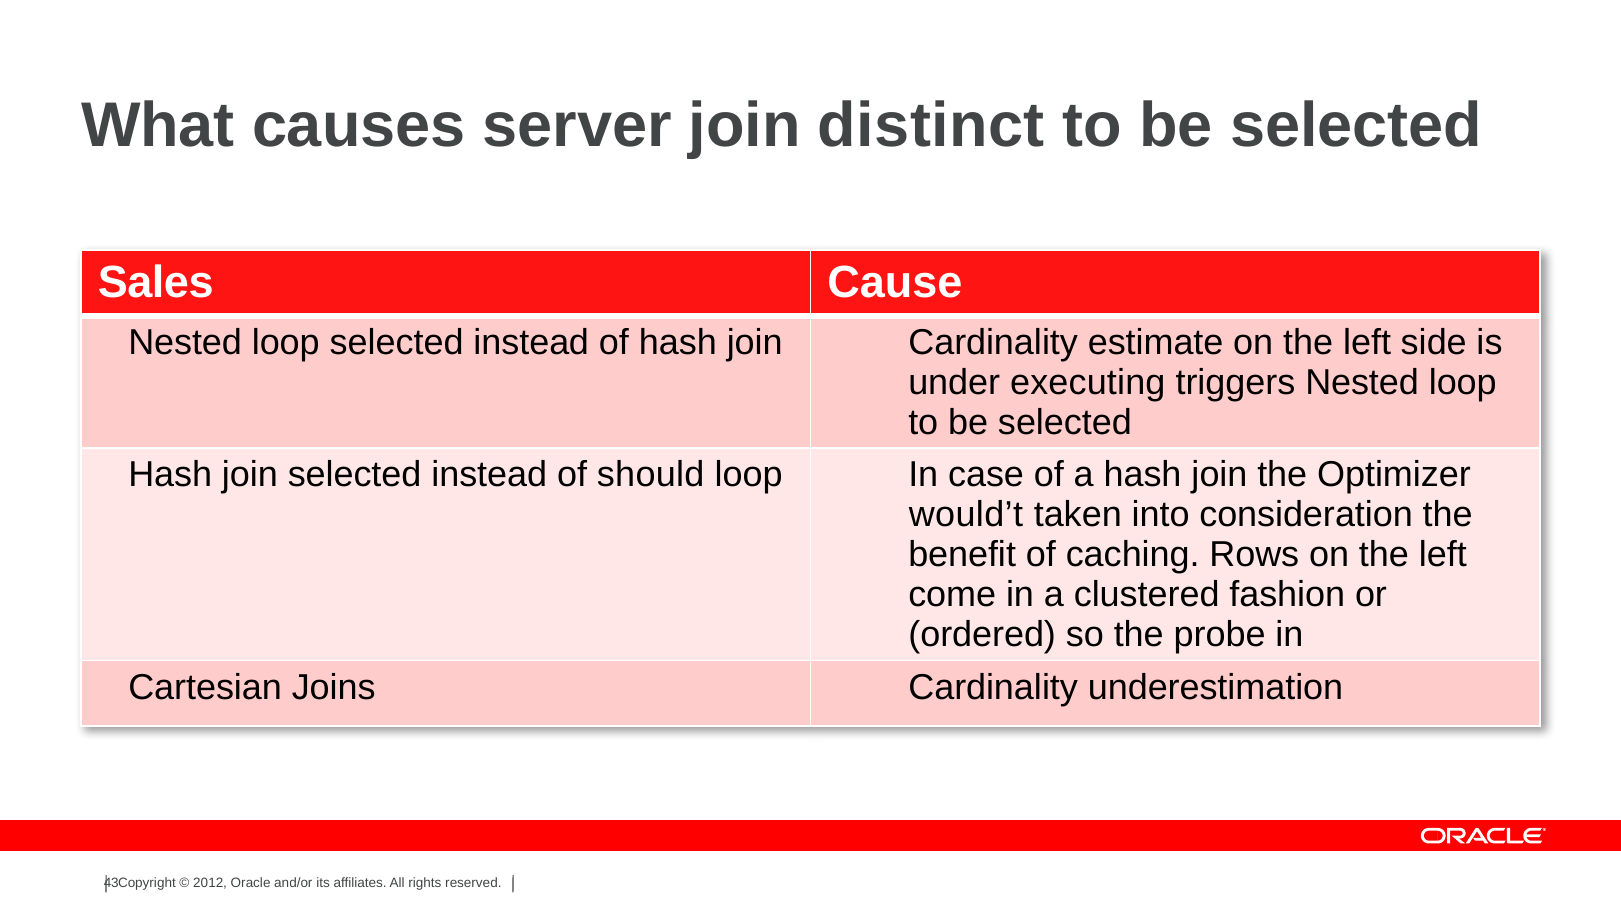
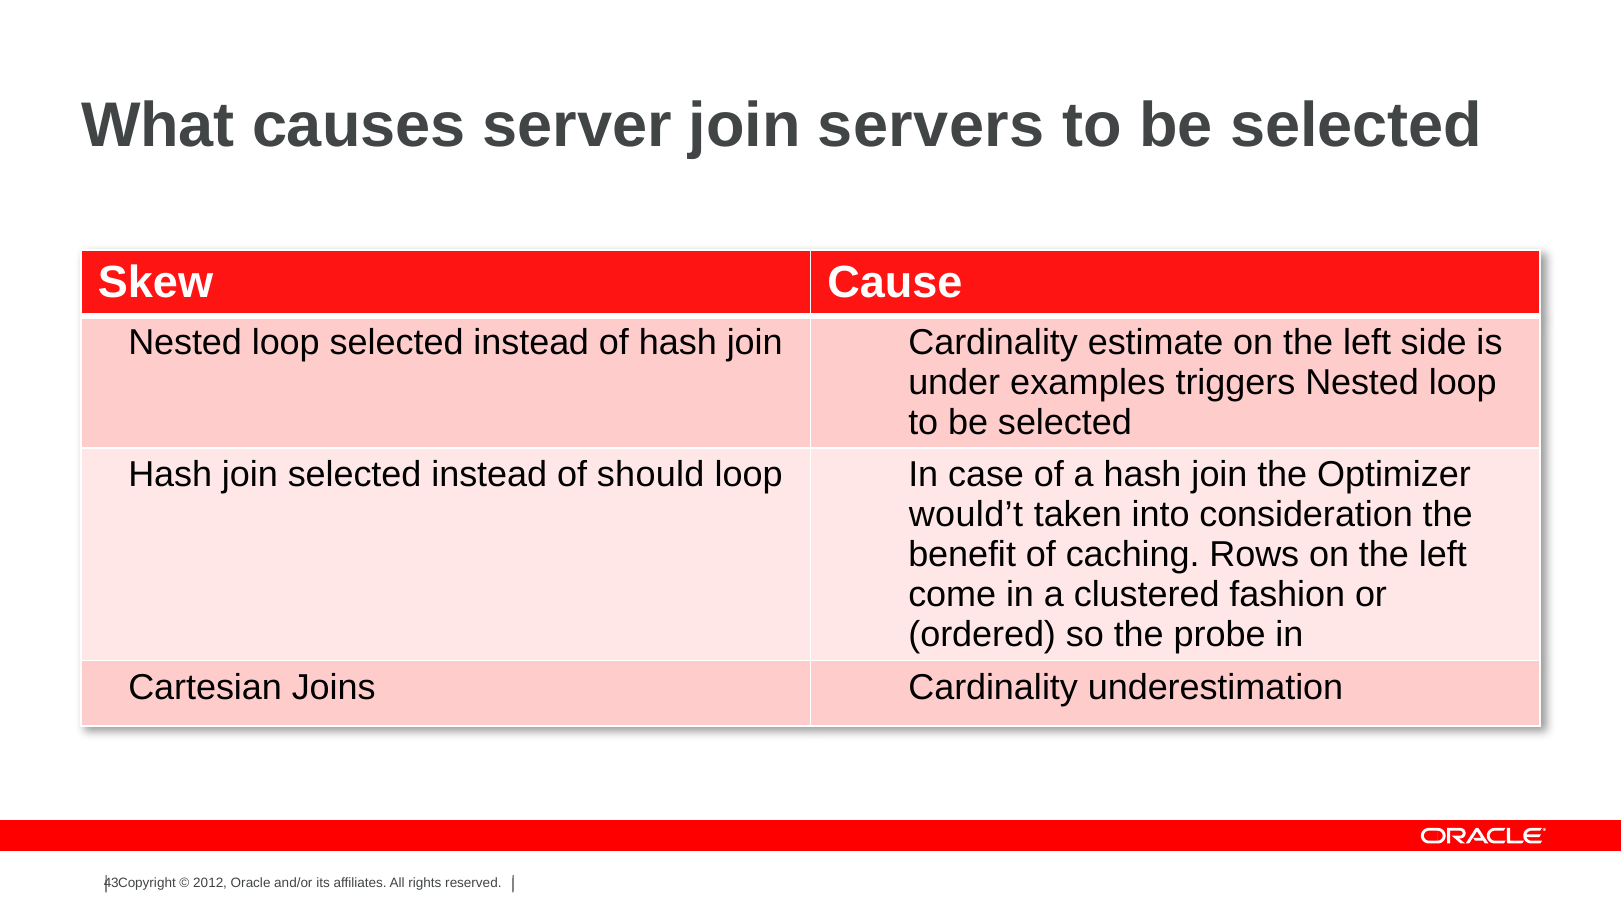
distinct: distinct -> servers (931, 126)
Sales: Sales -> Skew (155, 282)
executing: executing -> examples (1088, 383)
